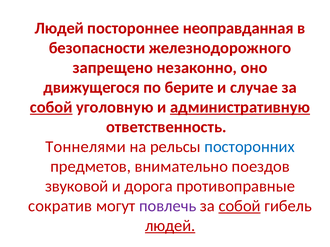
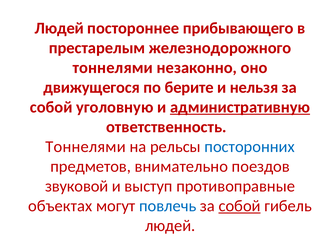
неоправданная: неоправданная -> прибывающего (238, 28)
безопасности: безопасности -> престарелым (97, 48)
запрещено: запрещено -> тоннелями (113, 68)
случае: случае -> нельзя (254, 88)
собой underline: present -> none (51, 107)
дорога: дорога -> выступ (149, 187)
сократив: сократив -> объектах (60, 206)
повлечь colour: purple -> blue (168, 206)
людей underline: present -> none (170, 226)
